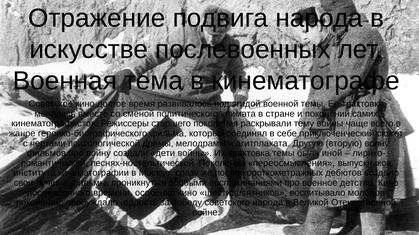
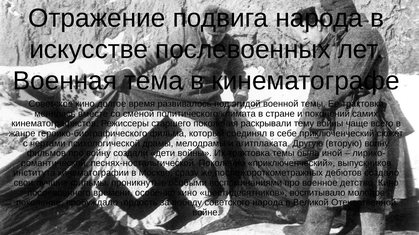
Поколение переосмысления: переосмысления -> приключенческий (291, 164)
